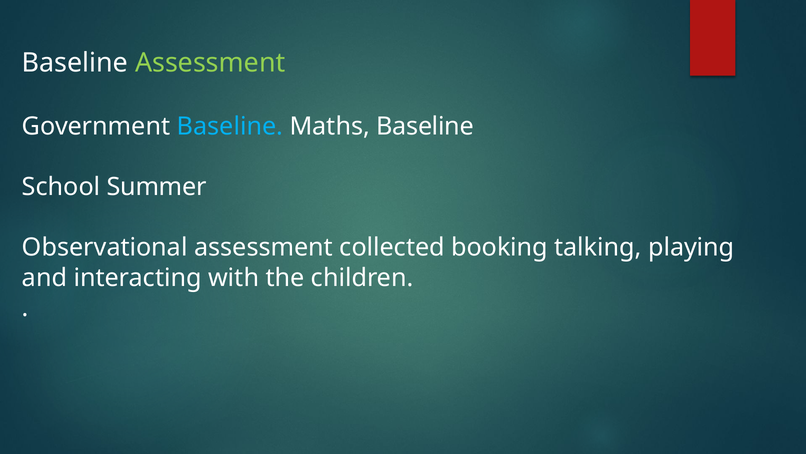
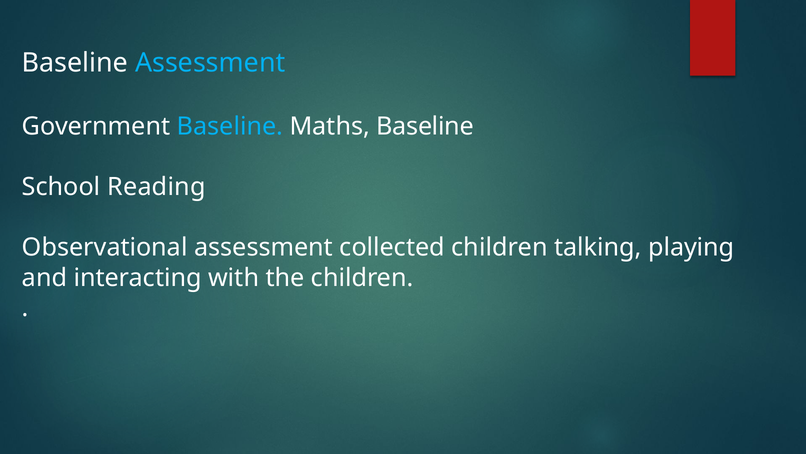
Assessment colour: light green -> light blue (210, 63)
Summer: Summer -> Reading (156, 187)
collected booking: booking -> children (500, 247)
